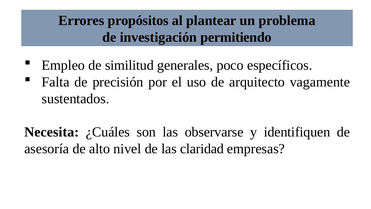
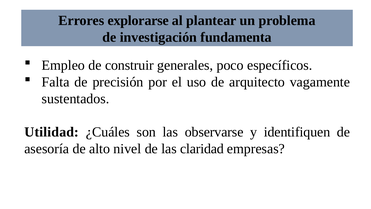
propósitos: propósitos -> explorarse (138, 21)
permitiendo: permitiendo -> fundamenta (236, 37)
similitud: similitud -> construir (129, 65)
Necesita: Necesita -> Utilidad (52, 132)
